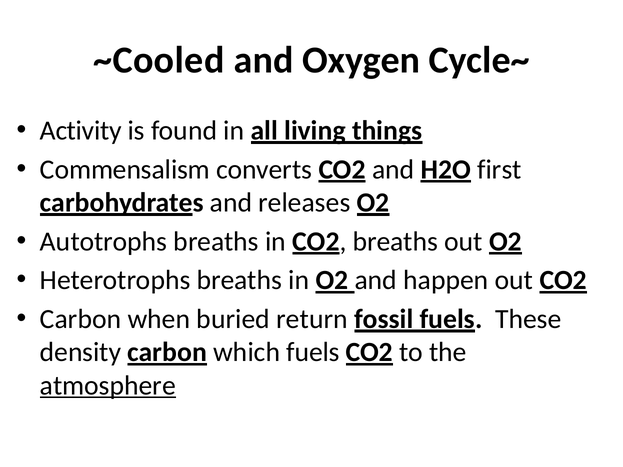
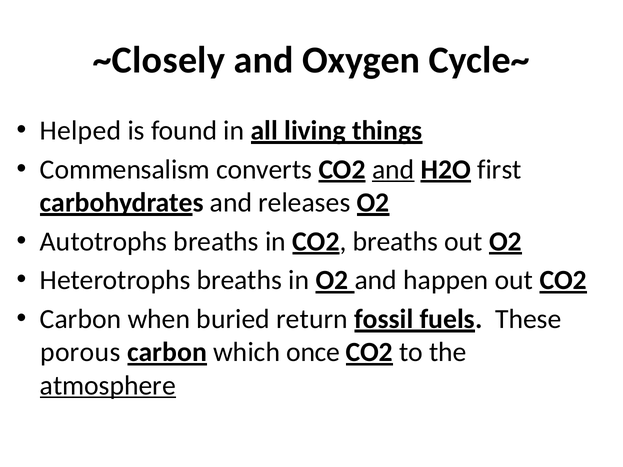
~Cooled: ~Cooled -> ~Closely (159, 60)
Activity: Activity -> Helped (81, 131)
and underline: none -> present (393, 170)
density: density -> porous (80, 352)
which fuels: fuels -> once (313, 352)
